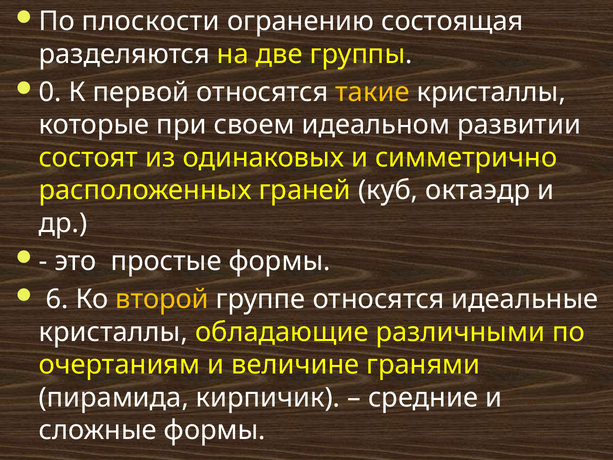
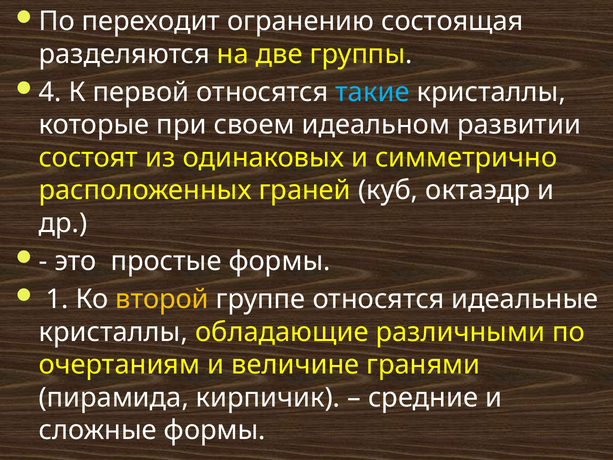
плоскости: плоскости -> переходит (151, 21)
0: 0 -> 4 (50, 92)
такие colour: yellow -> light blue (372, 92)
6: 6 -> 1 (57, 299)
